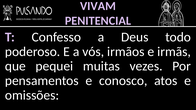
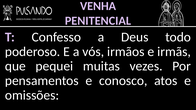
VIVAM: VIVAM -> VENHA (98, 6)
